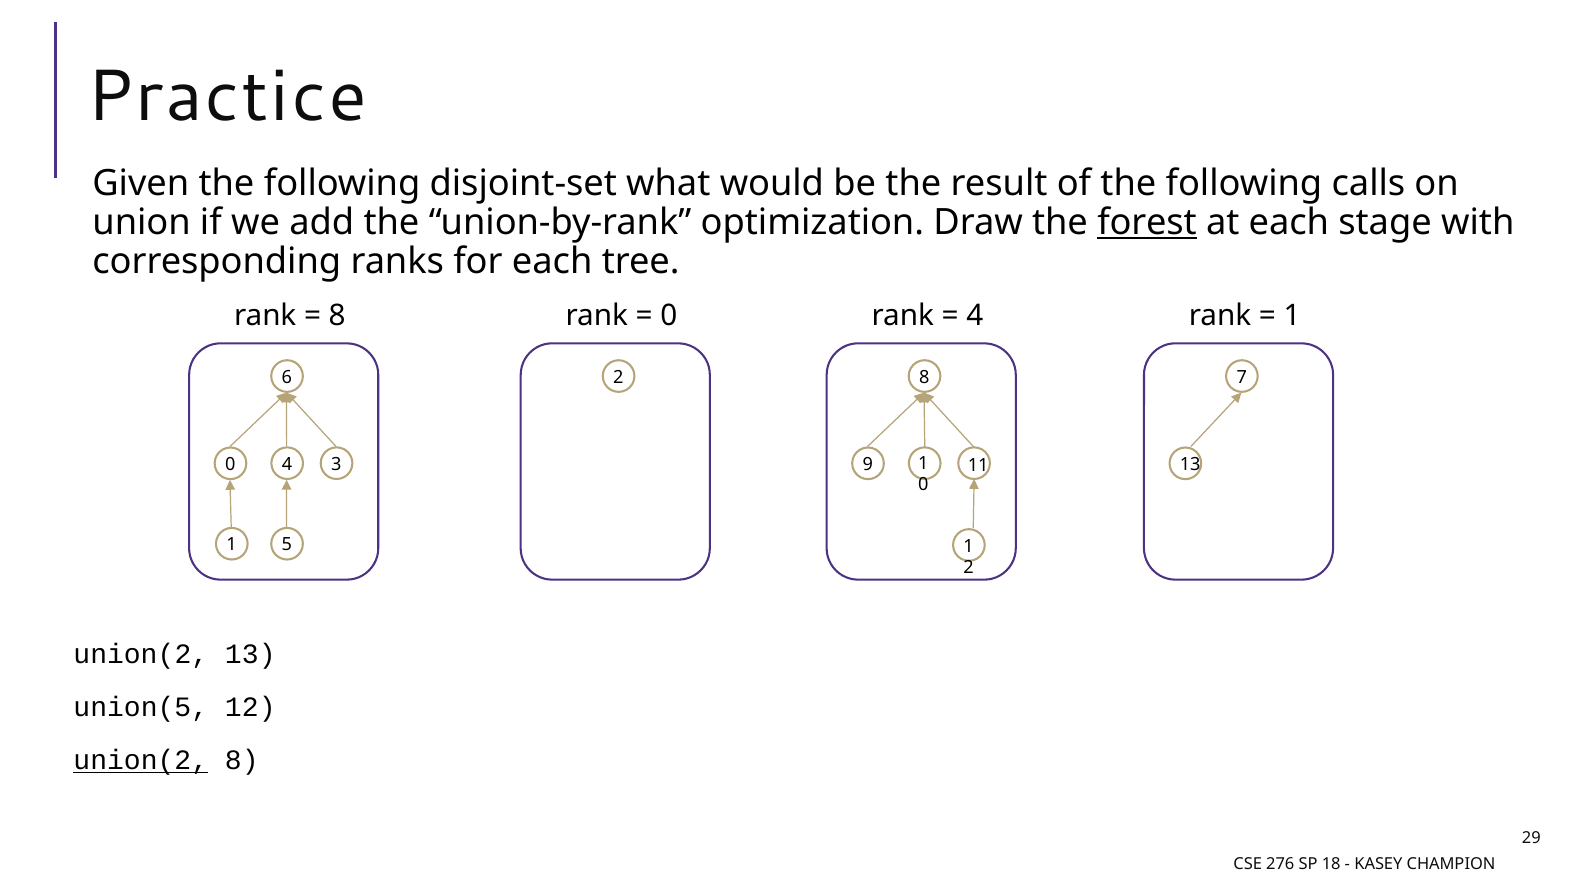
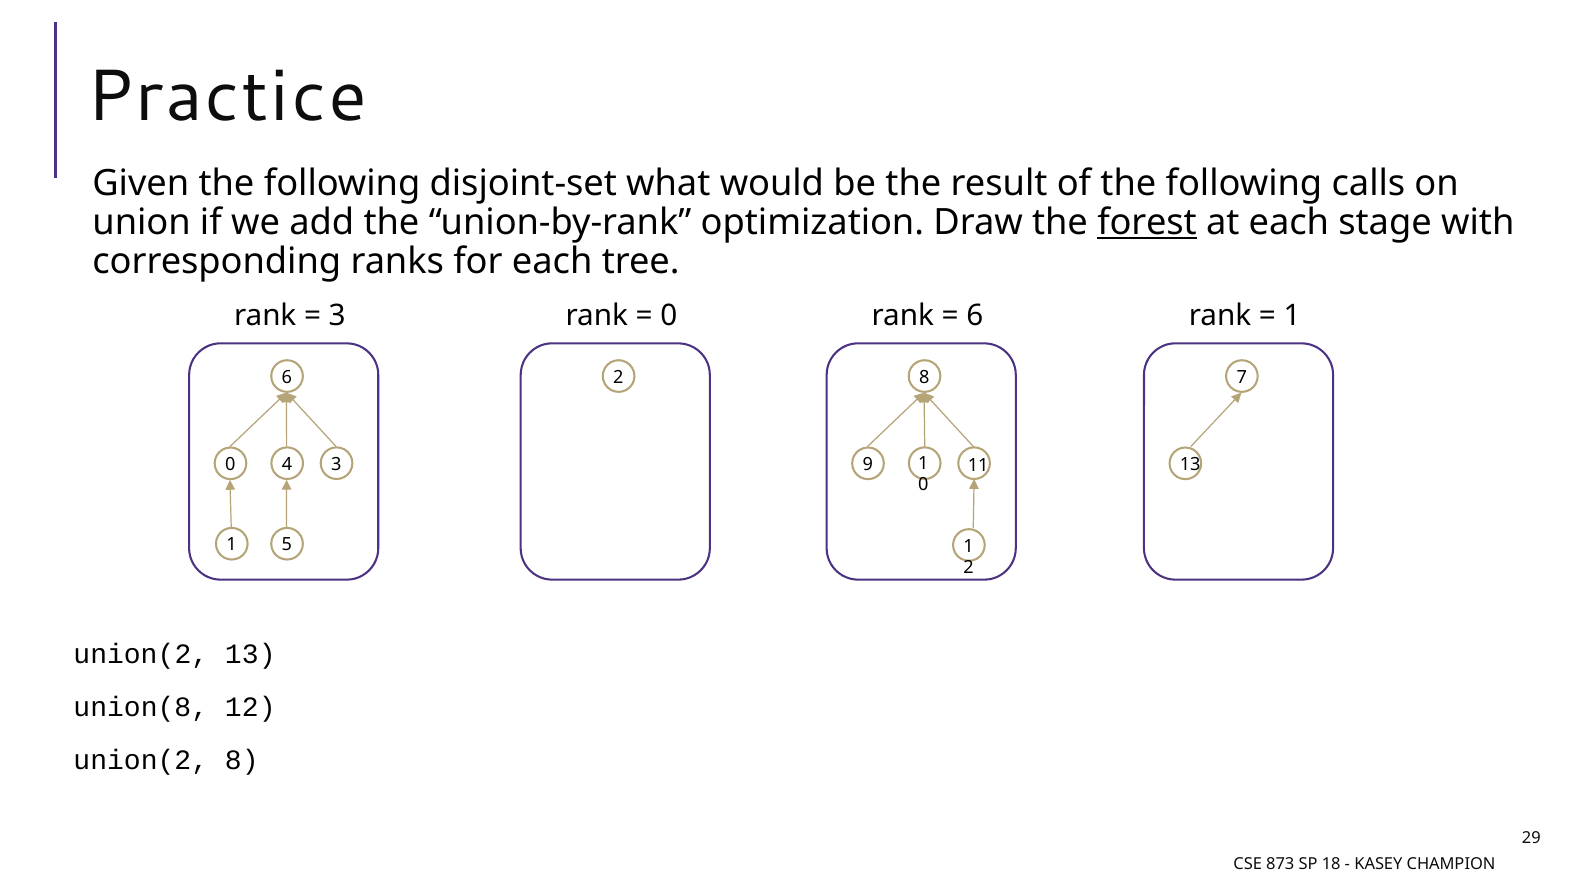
8: 8 -> 3 (337, 316)
4: 4 -> 6 (975, 316)
union(5: union(5 -> union(8 (141, 707)
union(2 underline: present -> none (141, 760)
276: 276 -> 873 (1280, 864)
